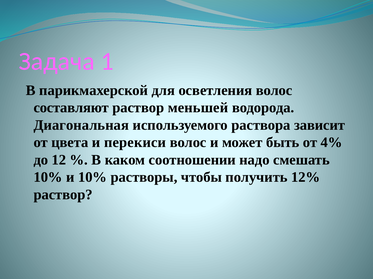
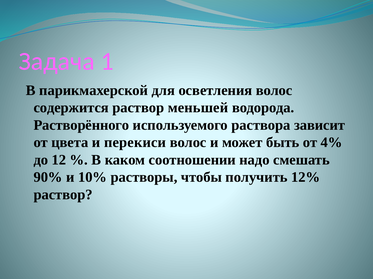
составляют: составляют -> содержится (71, 108)
Диагональная: Диагональная -> Растворённого (81, 125)
10%: 10% -> 90% (48, 178)
